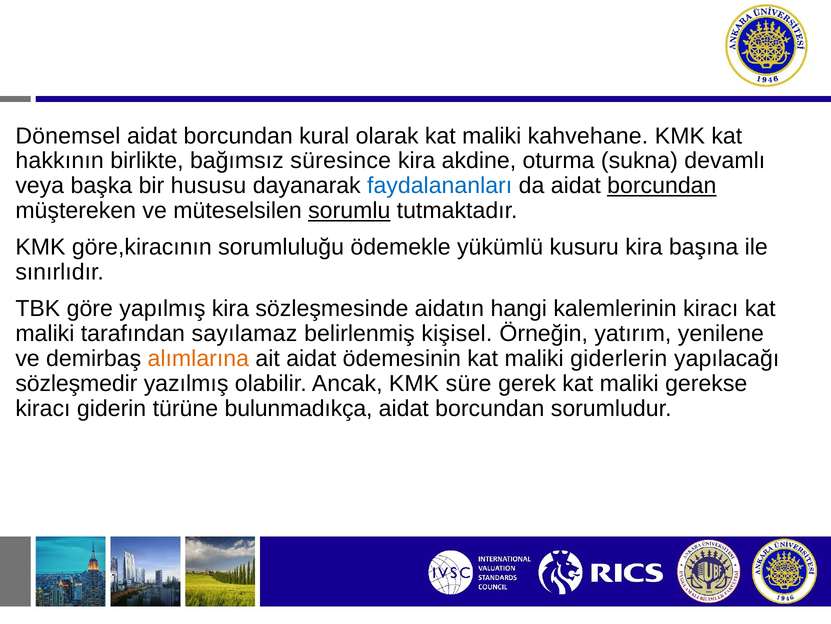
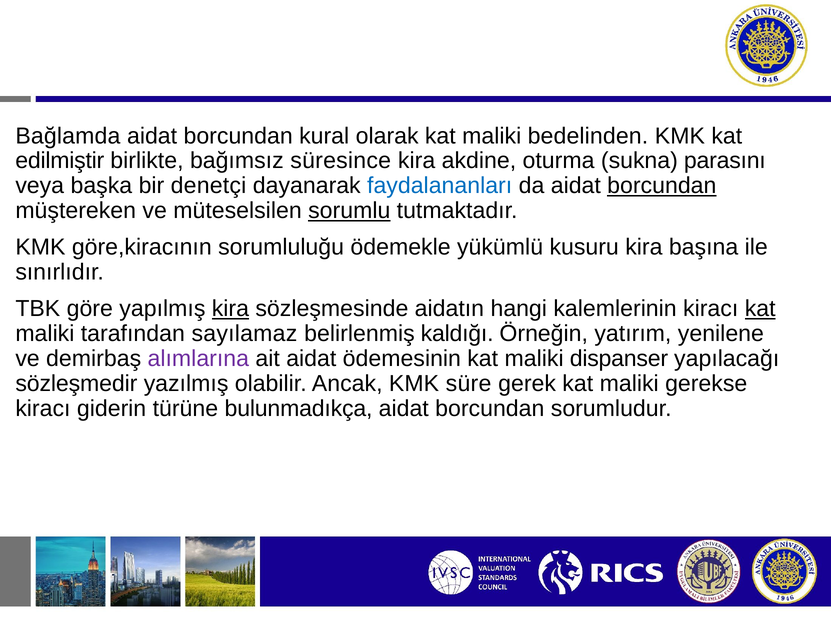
Dönemsel: Dönemsel -> Bağlamda (68, 136)
kahvehane: kahvehane -> bedelinden (588, 136)
hakkının: hakkının -> edilmiştir (60, 161)
devamlı: devamlı -> parasını (725, 161)
hususu: hususu -> denetçi (209, 186)
kira underline: none -> present (230, 308)
kat underline: none -> present (760, 308)
kişisel: kişisel -> kaldığı (457, 333)
alımlarına colour: orange -> purple (198, 358)
giderlerin: giderlerin -> dispanser (619, 358)
